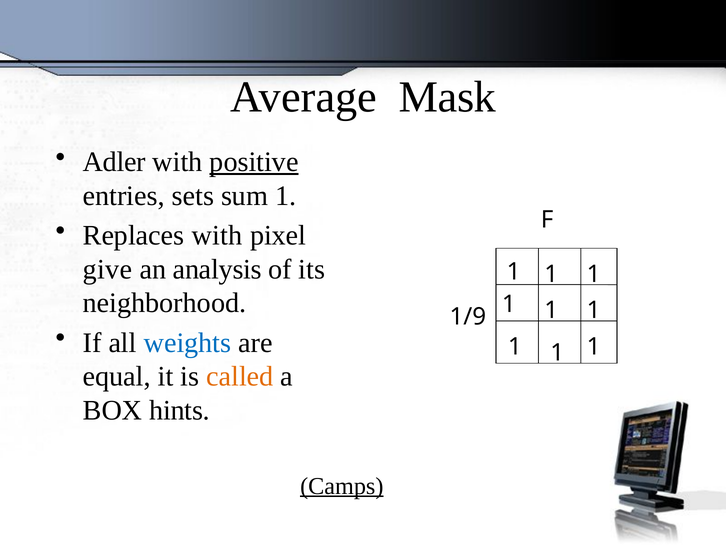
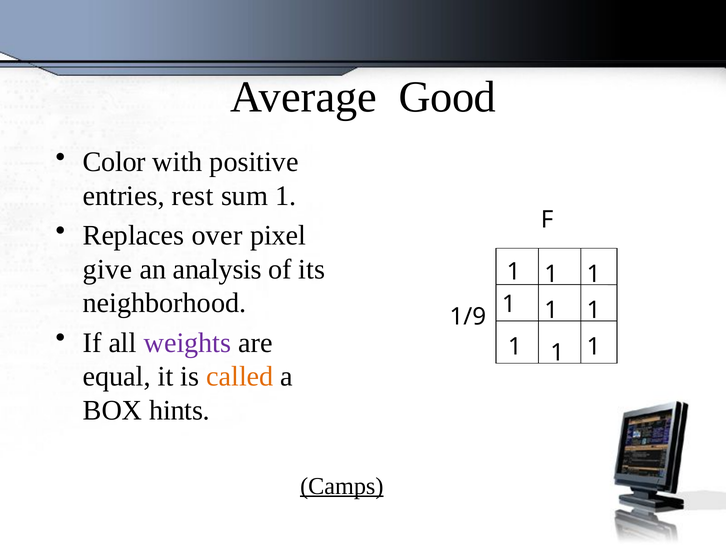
Mask: Mask -> Good (447, 97)
Adler: Adler -> Color (114, 162)
positive underline: present -> none (254, 162)
sets: sets -> rest (193, 196)
Replaces with: with -> over (217, 235)
weights colour: blue -> purple (187, 342)
